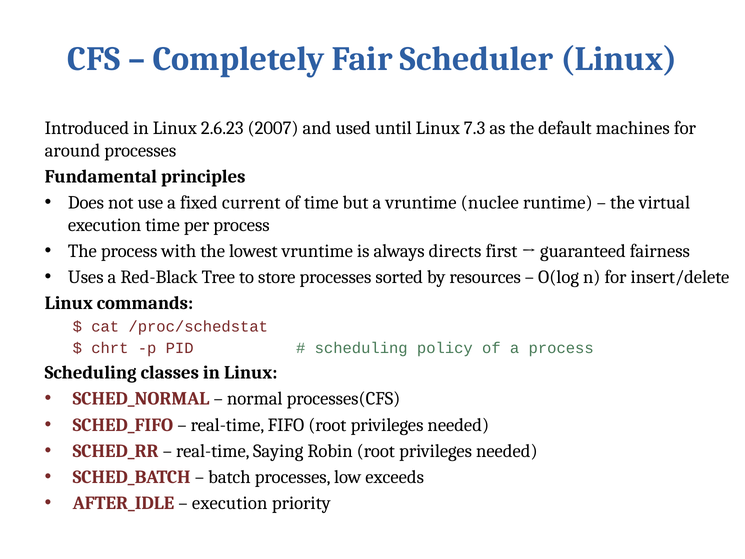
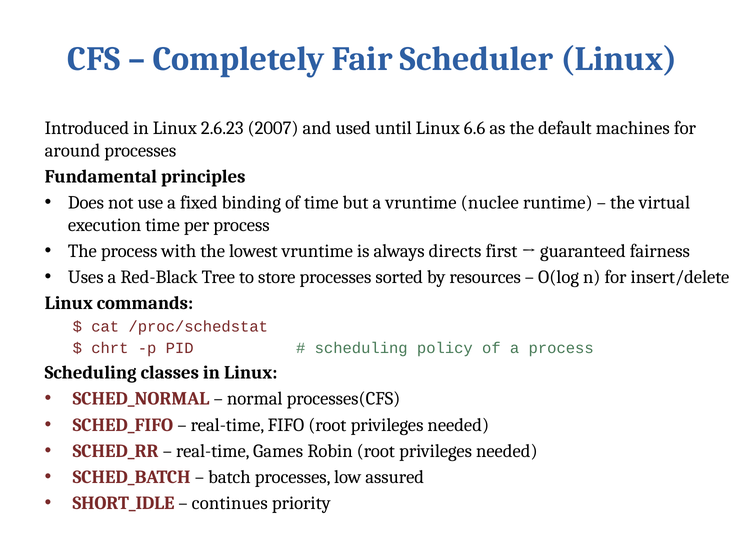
7.3: 7.3 -> 6.6 (475, 128)
current: current -> binding (251, 202)
Saying: Saying -> Games (278, 451)
exceeds: exceeds -> assured (395, 477)
AFTER_IDLE: AFTER_IDLE -> SHORT_IDLE (124, 503)
execution: execution -> continues (230, 503)
